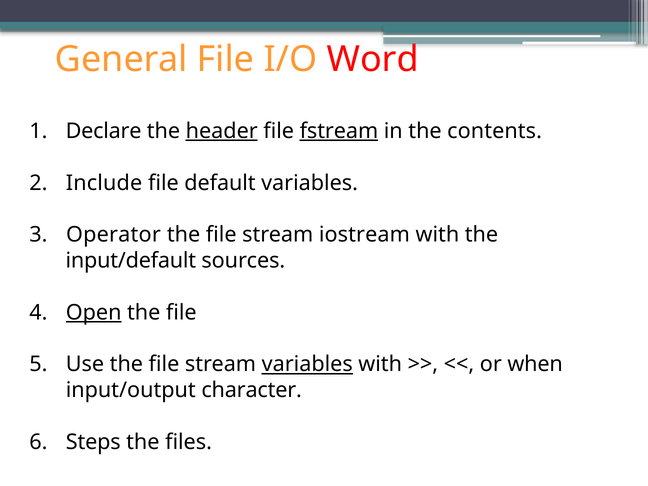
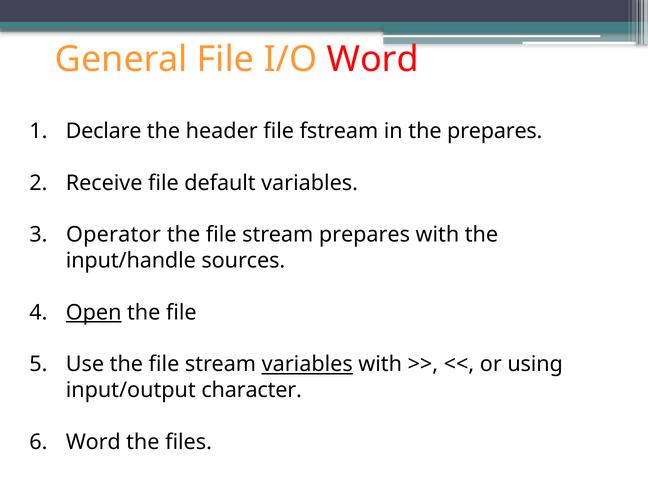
header underline: present -> none (222, 131)
fstream underline: present -> none (339, 131)
the contents: contents -> prepares (495, 131)
Include: Include -> Receive (104, 183)
stream iostream: iostream -> prepares (364, 235)
input/default: input/default -> input/handle (131, 261)
when: when -> using (535, 364)
Steps: Steps -> Word (93, 442)
